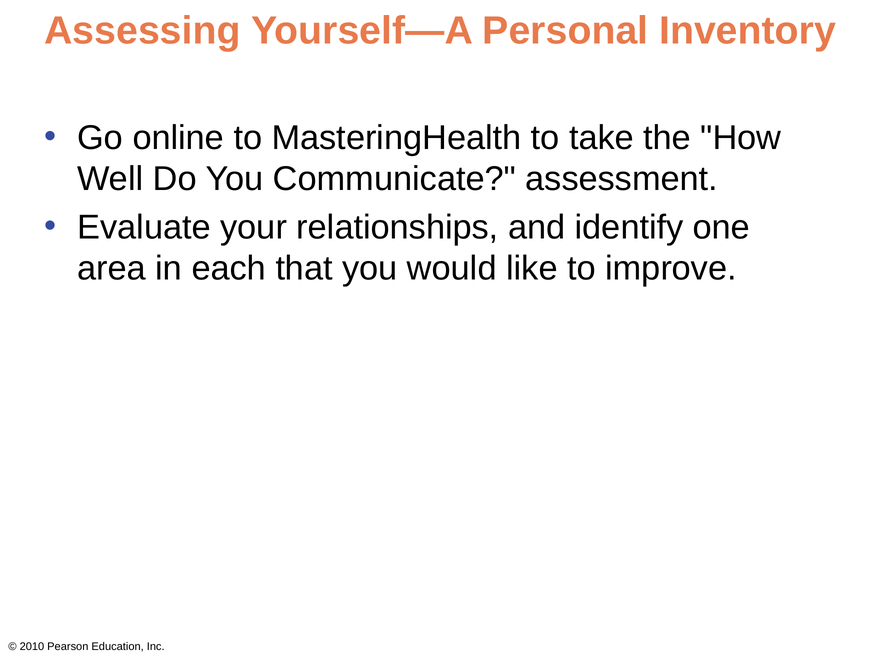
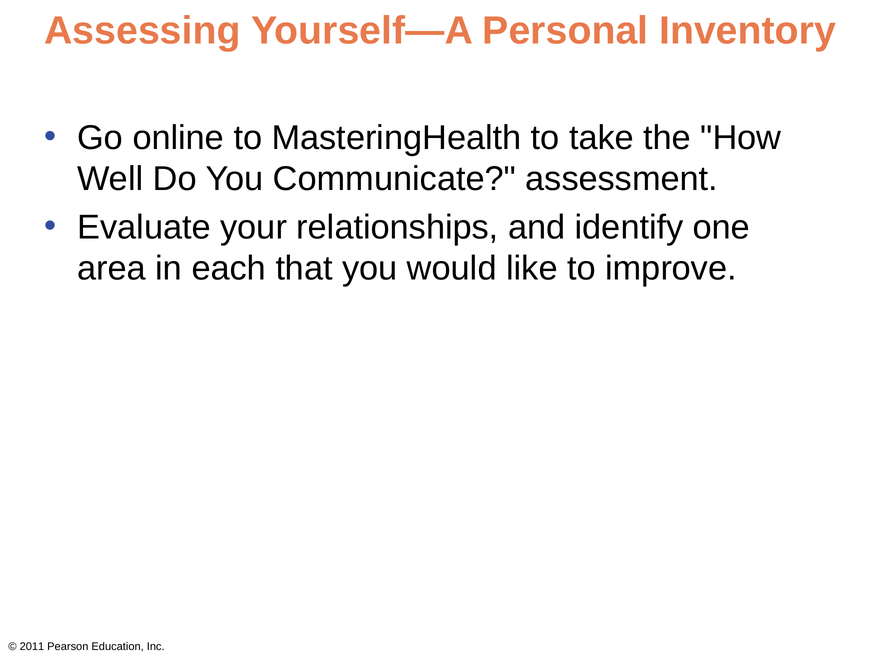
2010: 2010 -> 2011 (32, 647)
